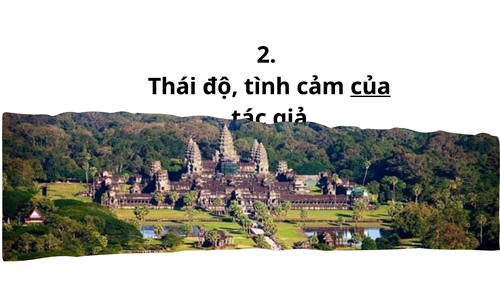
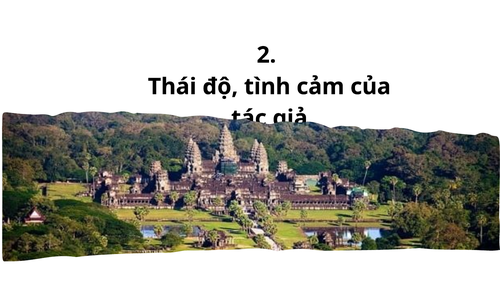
của underline: present -> none (371, 87)
